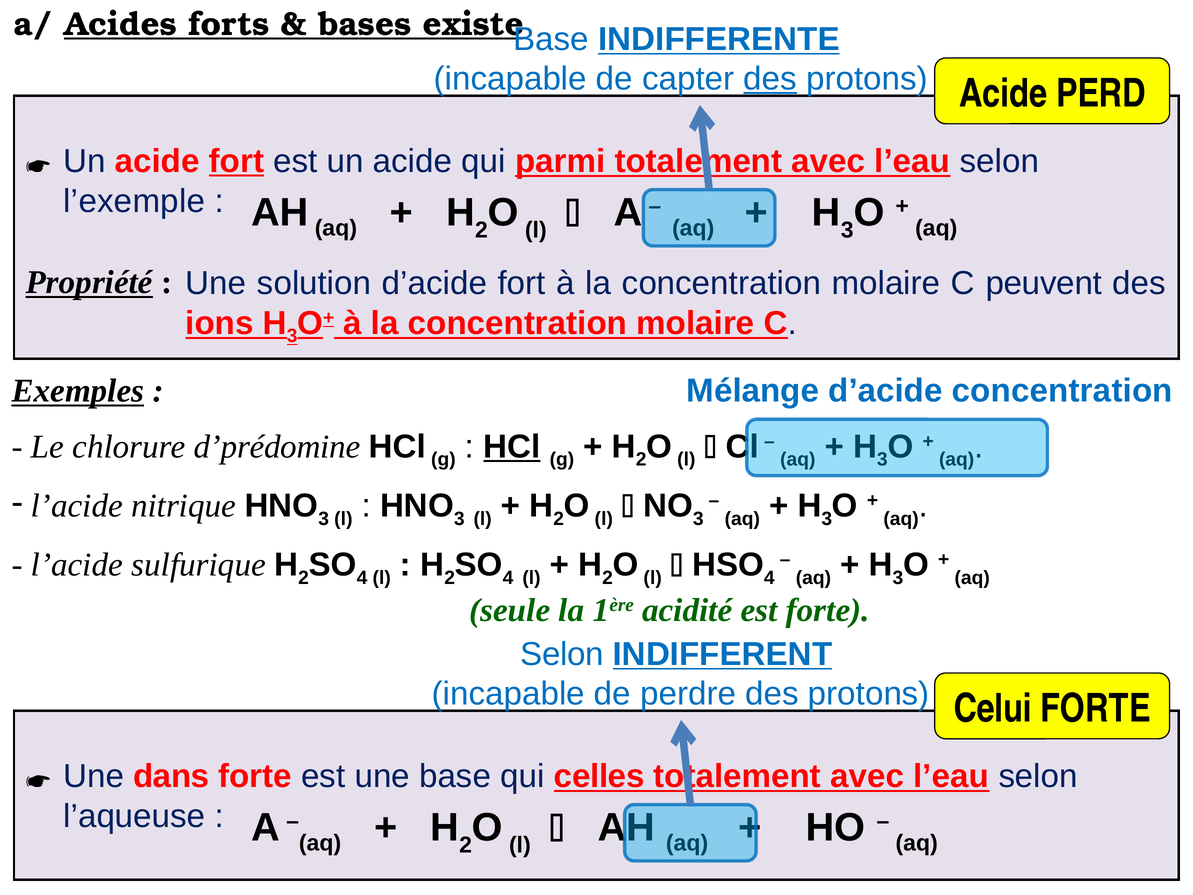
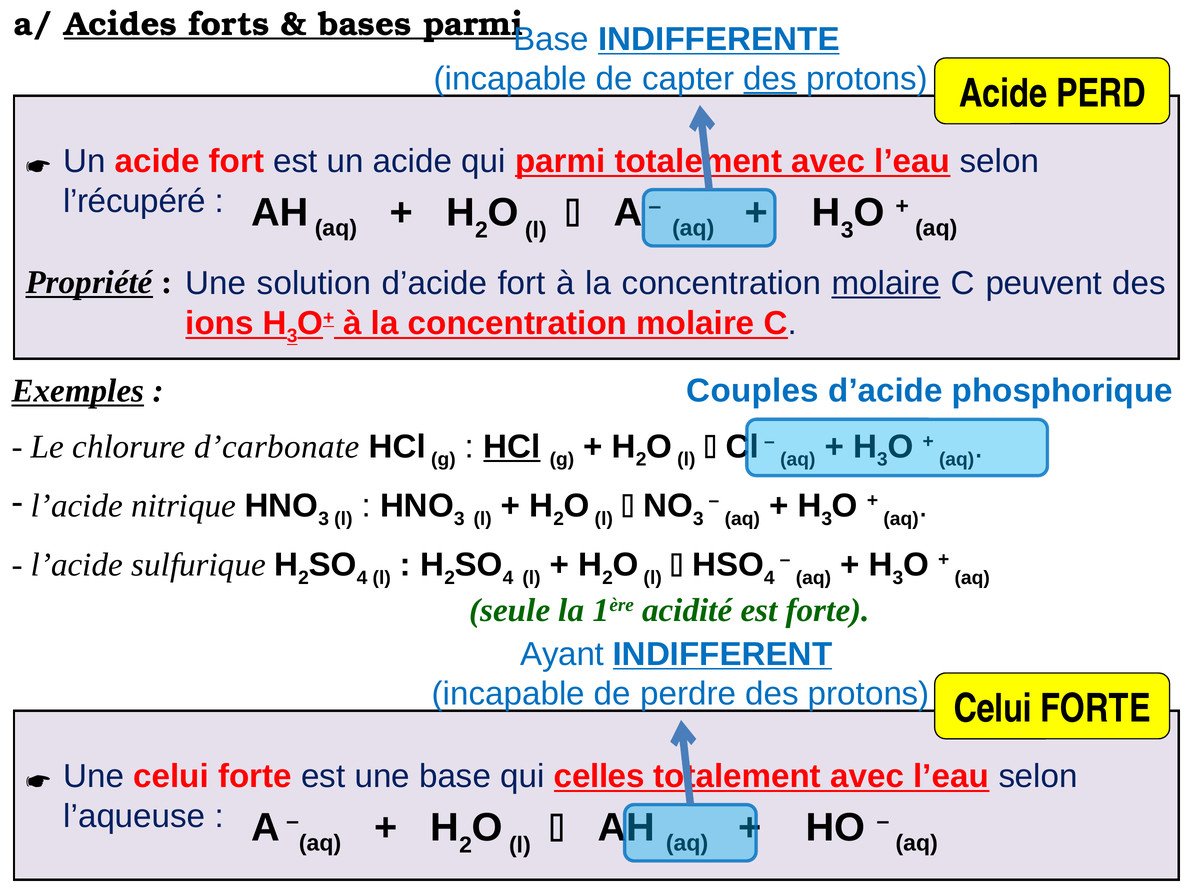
bases existe: existe -> parmi (473, 25)
fort underline: present -> none (236, 161)
l’exemple: l’exemple -> l’récupéré (134, 201)
molaire underline: none -> present (886, 283)
Mélange: Mélange -> Couples (753, 391)
d’acide concentration: concentration -> phosphorique (1062, 391)
d’prédomine: d’prédomine -> d’carbonate (277, 447)
Selon: Selon -> Ayant (562, 654)
Une dans: dans -> celui (171, 776)
